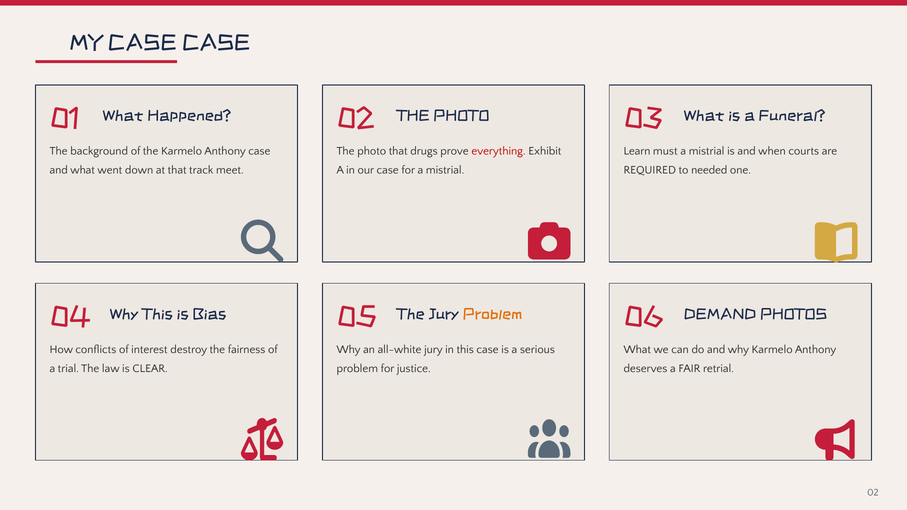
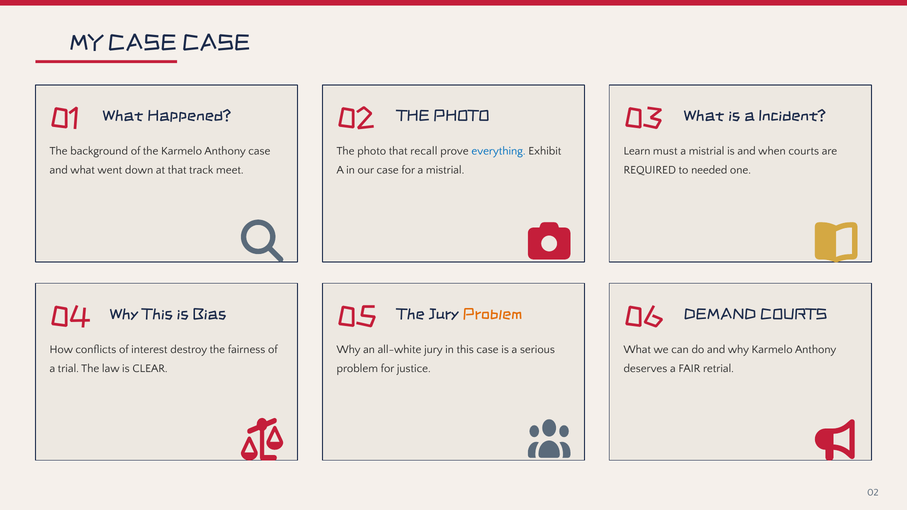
Funeral: Funeral -> Incident (792, 116)
drugs: drugs -> recall (424, 151)
everything colour: red -> blue (499, 151)
DEMAND PHOTOS: PHOTOS -> COURTS (794, 315)
